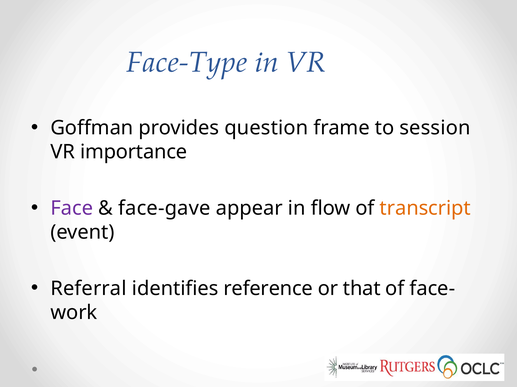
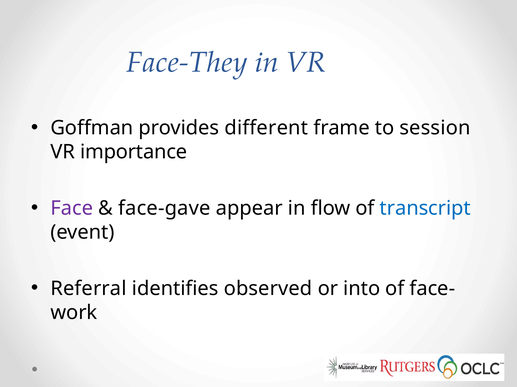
Face-Type: Face-Type -> Face-They (187, 62)
question: question -> different (266, 128)
transcript colour: orange -> blue (425, 209)
reference: reference -> observed (268, 289)
that: that -> into (362, 289)
